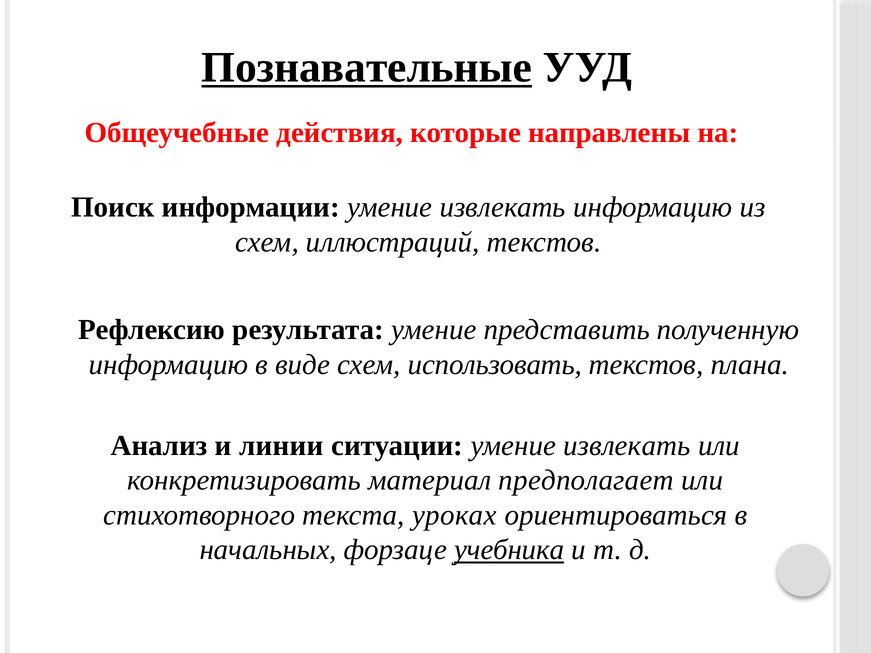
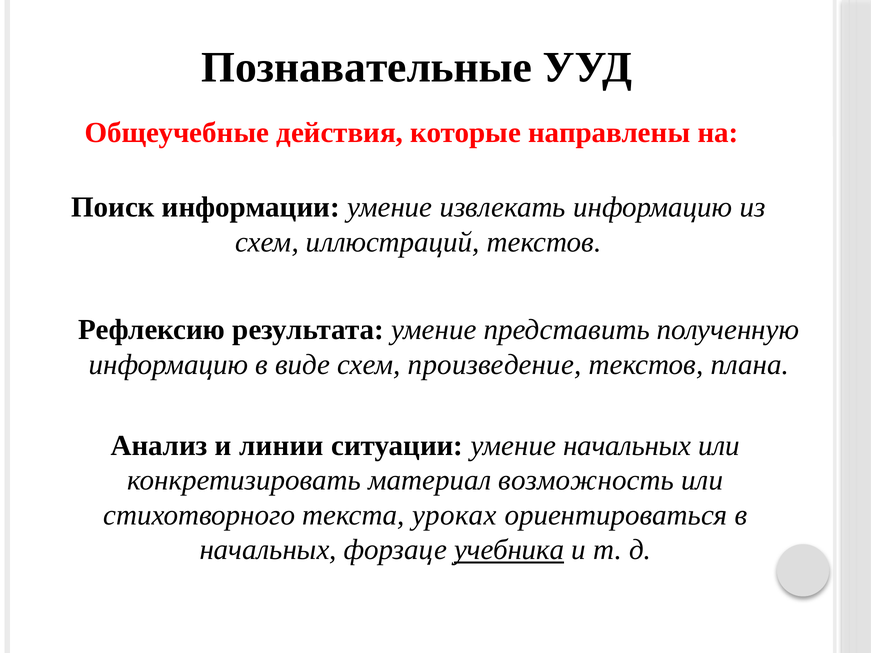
Познавательные underline: present -> none (367, 67)
использовать: использовать -> произведение (495, 365)
ситуации умение извлекать: извлекать -> начальных (627, 446)
предполагает: предполагает -> возможность (586, 480)
